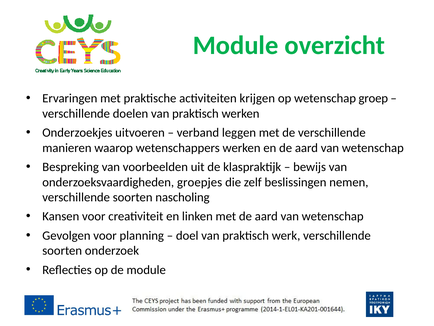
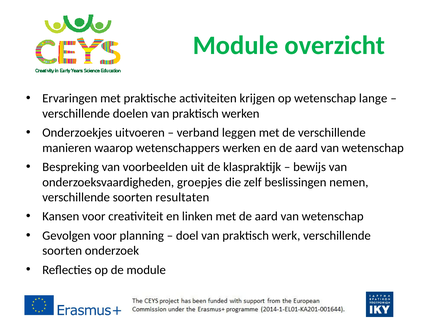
groep: groep -> lange (373, 98)
nascholing: nascholing -> resultaten (182, 197)
